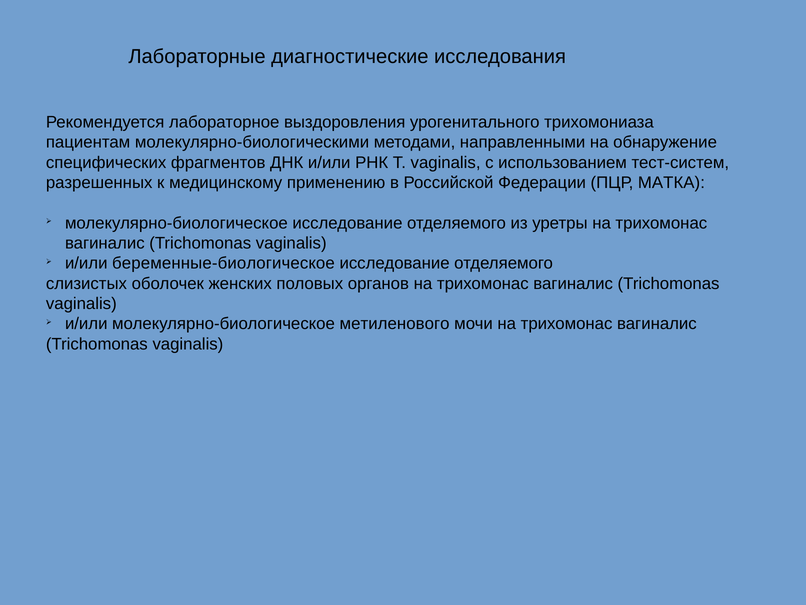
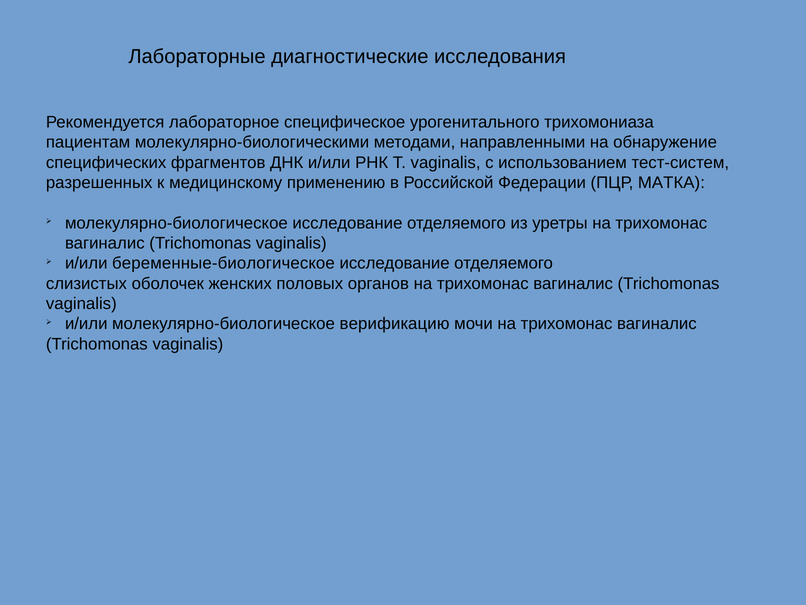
выздоровления: выздоровления -> специфическое (345, 122)
метиленового: метиленового -> верификацию (395, 324)
